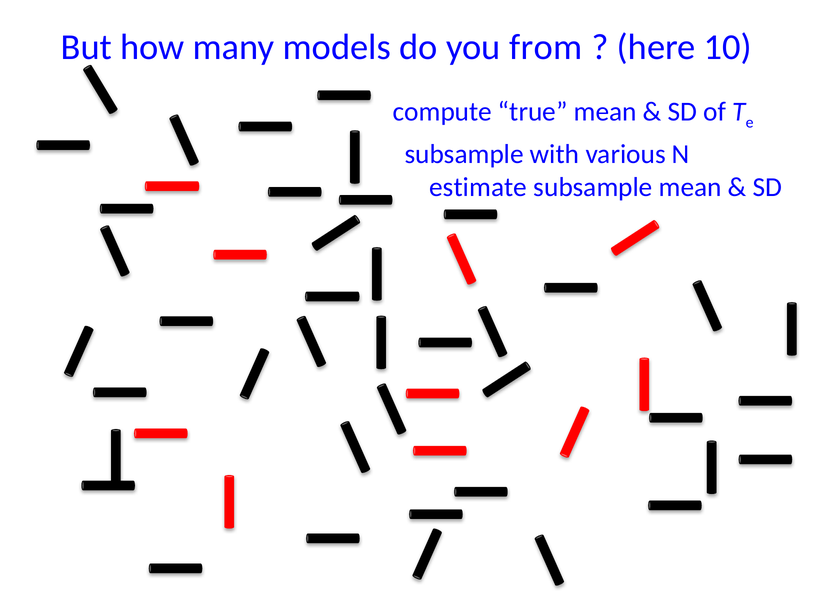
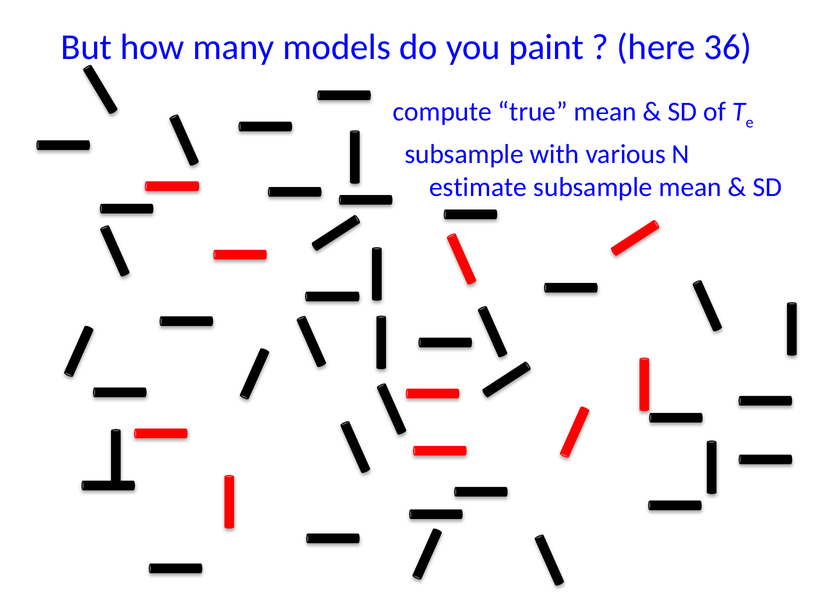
from: from -> paint (546, 47)
10: 10 -> 36 (728, 47)
